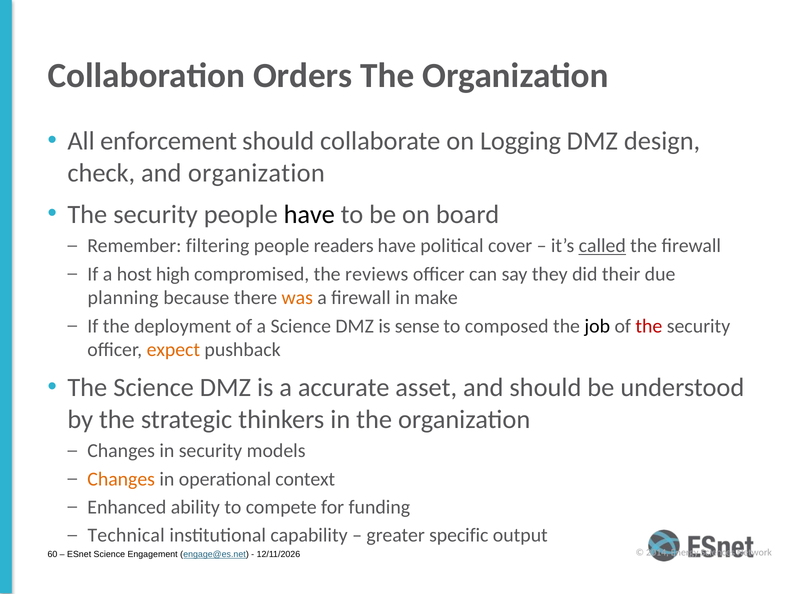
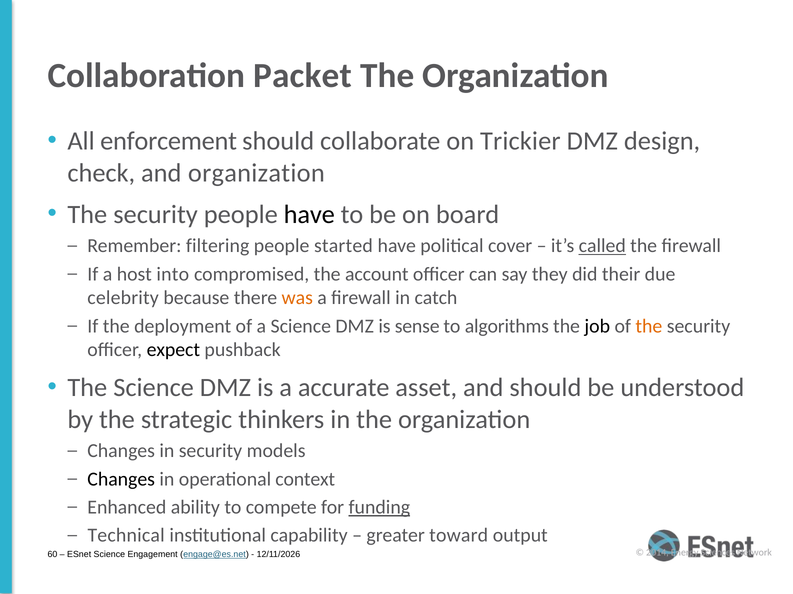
Orders: Orders -> Packet (303, 76)
Logging: Logging -> Trickier (520, 141)
readers: readers -> started (343, 246)
high: high -> into (173, 274)
reviews: reviews -> account (377, 274)
planning: planning -> celebrity (123, 298)
make: make -> catch (436, 298)
composed: composed -> algorithms (507, 326)
the colour: red -> orange (649, 326)
expect colour: orange -> black (173, 350)
Changes colour: orange -> black (121, 480)
funding underline: none -> present (379, 508)
specific: specific -> toward (459, 536)
